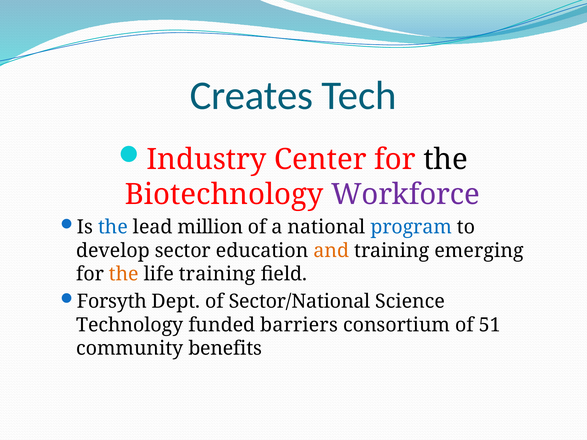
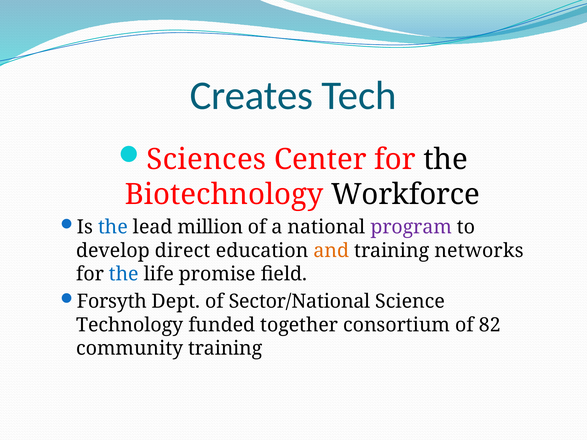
Industry: Industry -> Sciences (206, 160)
Workforce colour: purple -> black (405, 195)
program colour: blue -> purple (411, 227)
sector: sector -> direct (183, 251)
emerging: emerging -> networks (479, 251)
the colour: orange -> blue (124, 274)
life training: training -> promise (217, 274)
barriers: barriers -> together (299, 325)
51: 51 -> 82 (490, 325)
community benefits: benefits -> training (225, 349)
